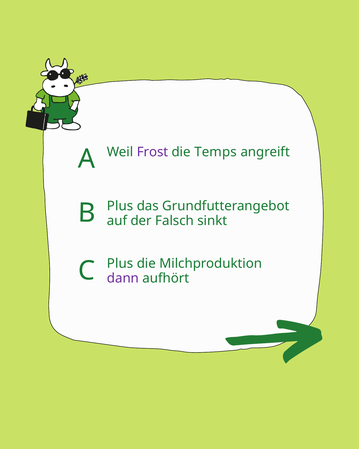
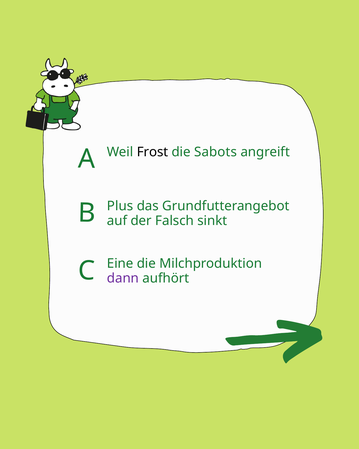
Frost colour: purple -> black (152, 152)
Temps: Temps -> Sabots (216, 152)
Plus: Plus -> Eine (120, 263)
